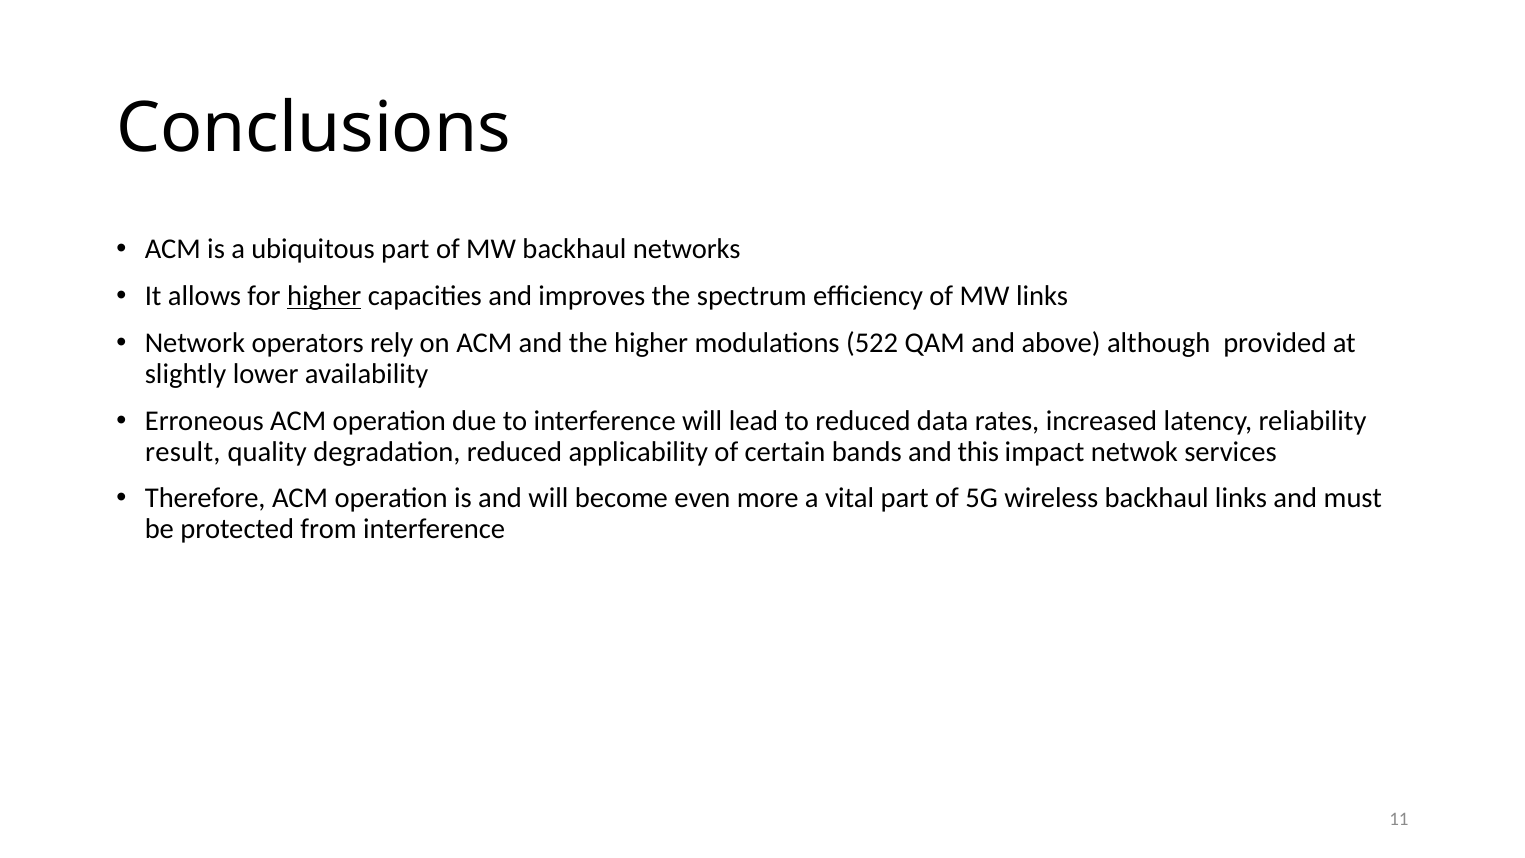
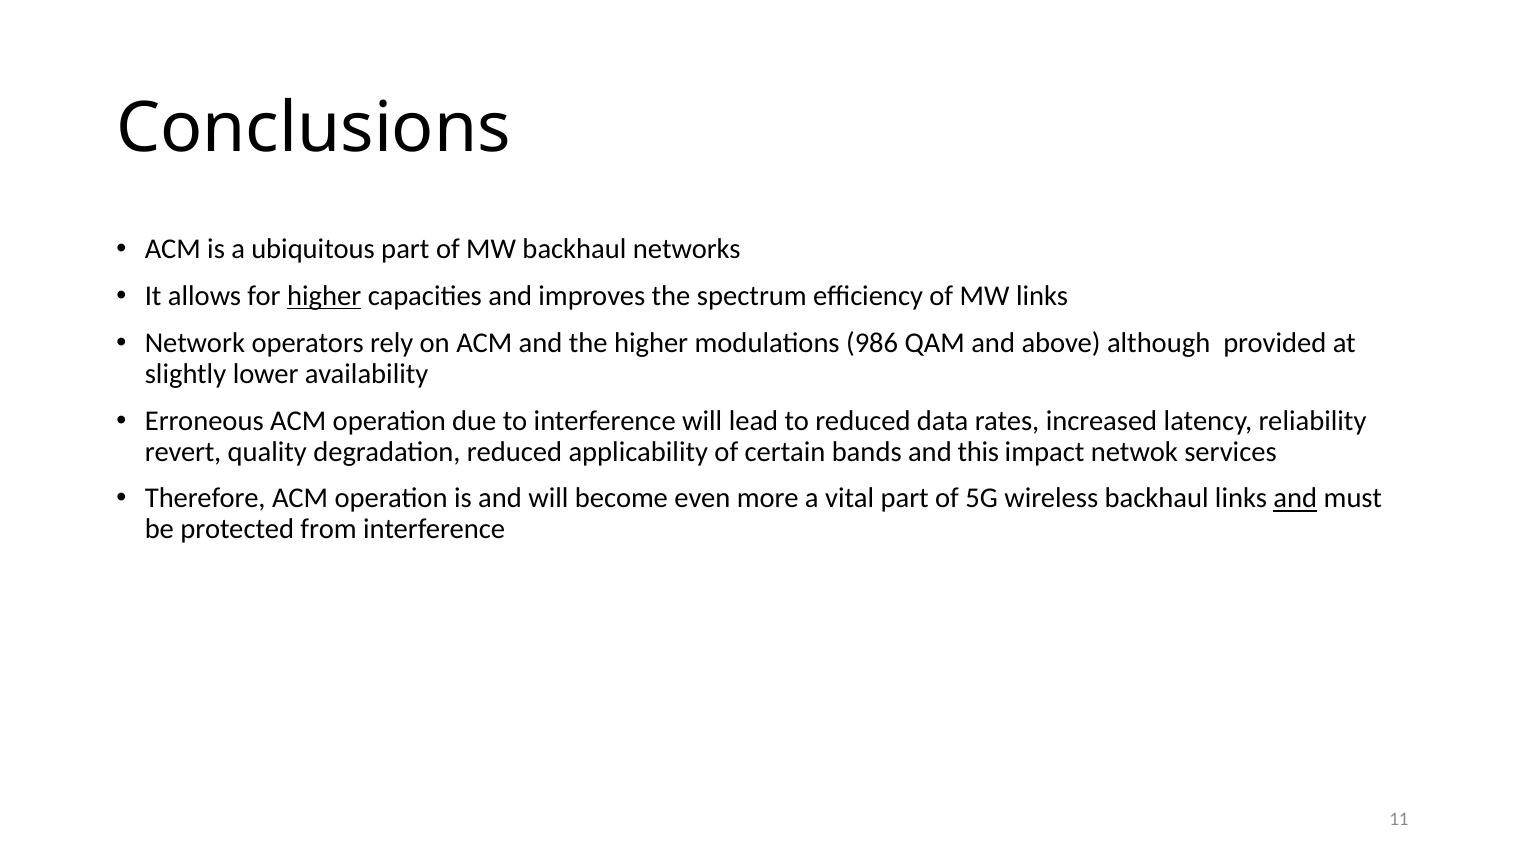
522: 522 -> 986 (872, 343)
result: result -> revert (183, 451)
and underline: none -> present (1295, 498)
